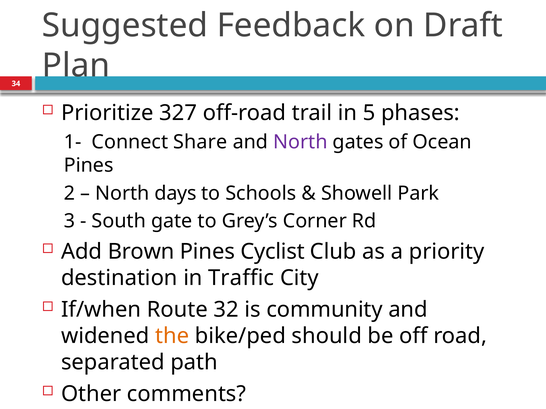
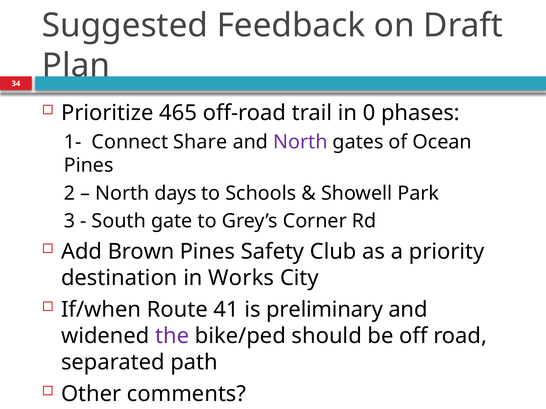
327: 327 -> 465 (178, 113)
5: 5 -> 0 (369, 113)
Cyclist: Cyclist -> Safety (272, 252)
Traffic: Traffic -> Works (241, 278)
32: 32 -> 41 (226, 310)
community: community -> preliminary (325, 310)
the colour: orange -> purple (172, 336)
